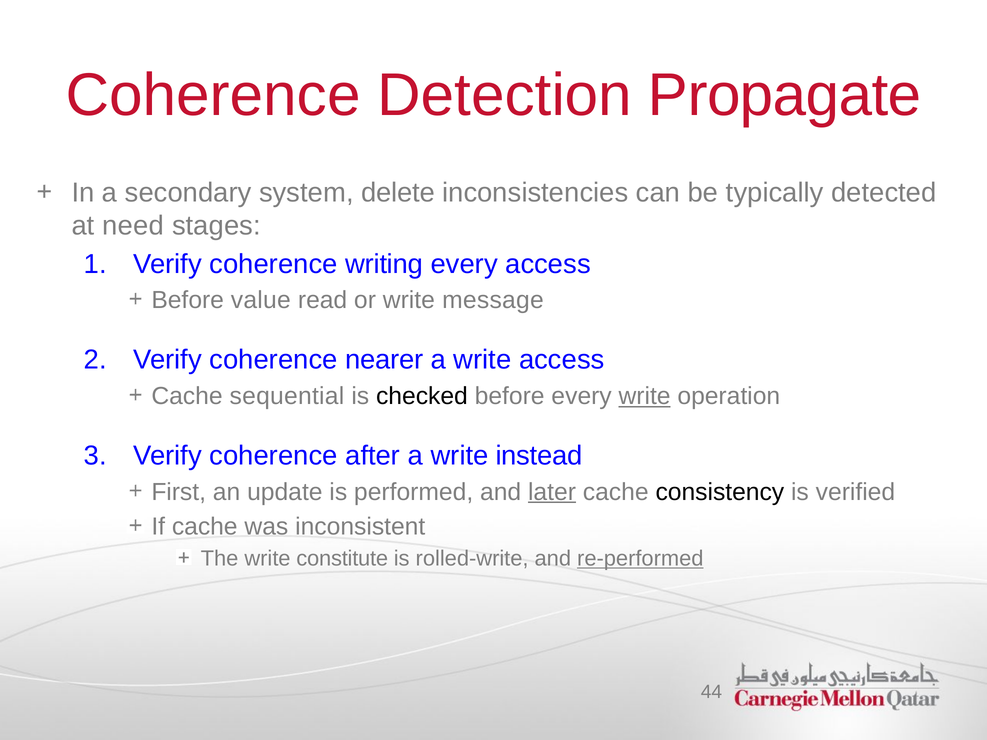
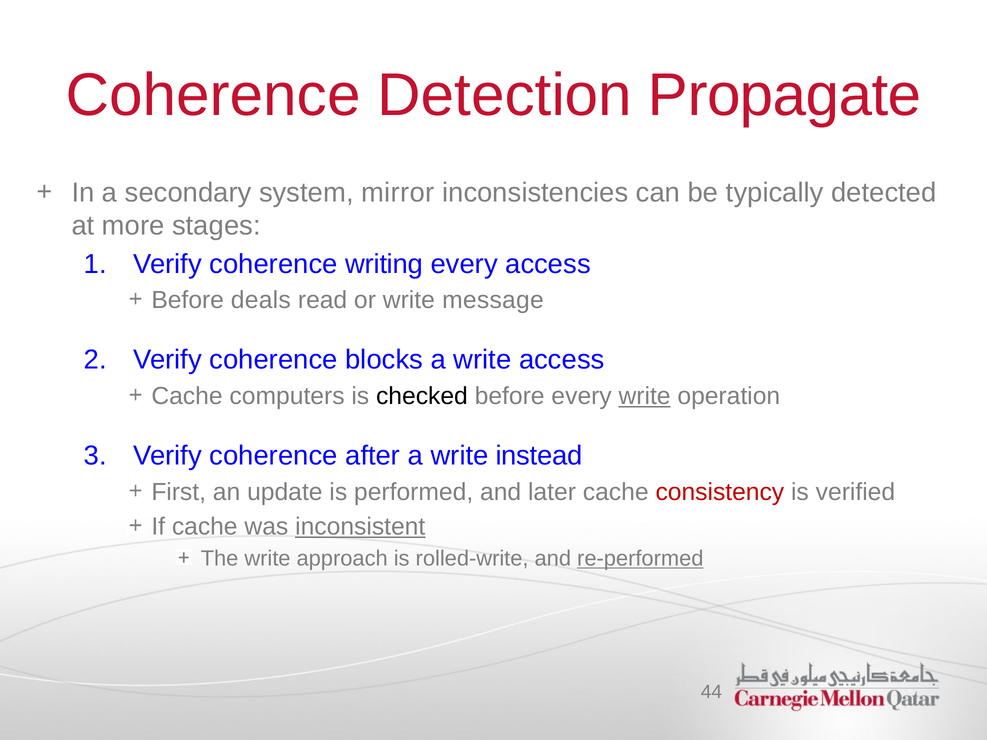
delete: delete -> mirror (398, 193)
need: need -> more (133, 226)
value: value -> deals (261, 300)
nearer: nearer -> blocks (384, 360)
sequential: sequential -> computers (287, 396)
later underline: present -> none (552, 492)
consistency colour: black -> red (720, 492)
inconsistent underline: none -> present (360, 527)
constitute: constitute -> approach (342, 559)
